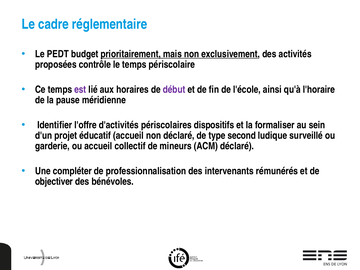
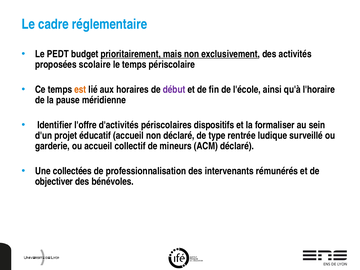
contrôle: contrôle -> scolaire (95, 65)
est colour: purple -> orange (80, 90)
second: second -> rentrée (242, 136)
compléter: compléter -> collectées (72, 171)
